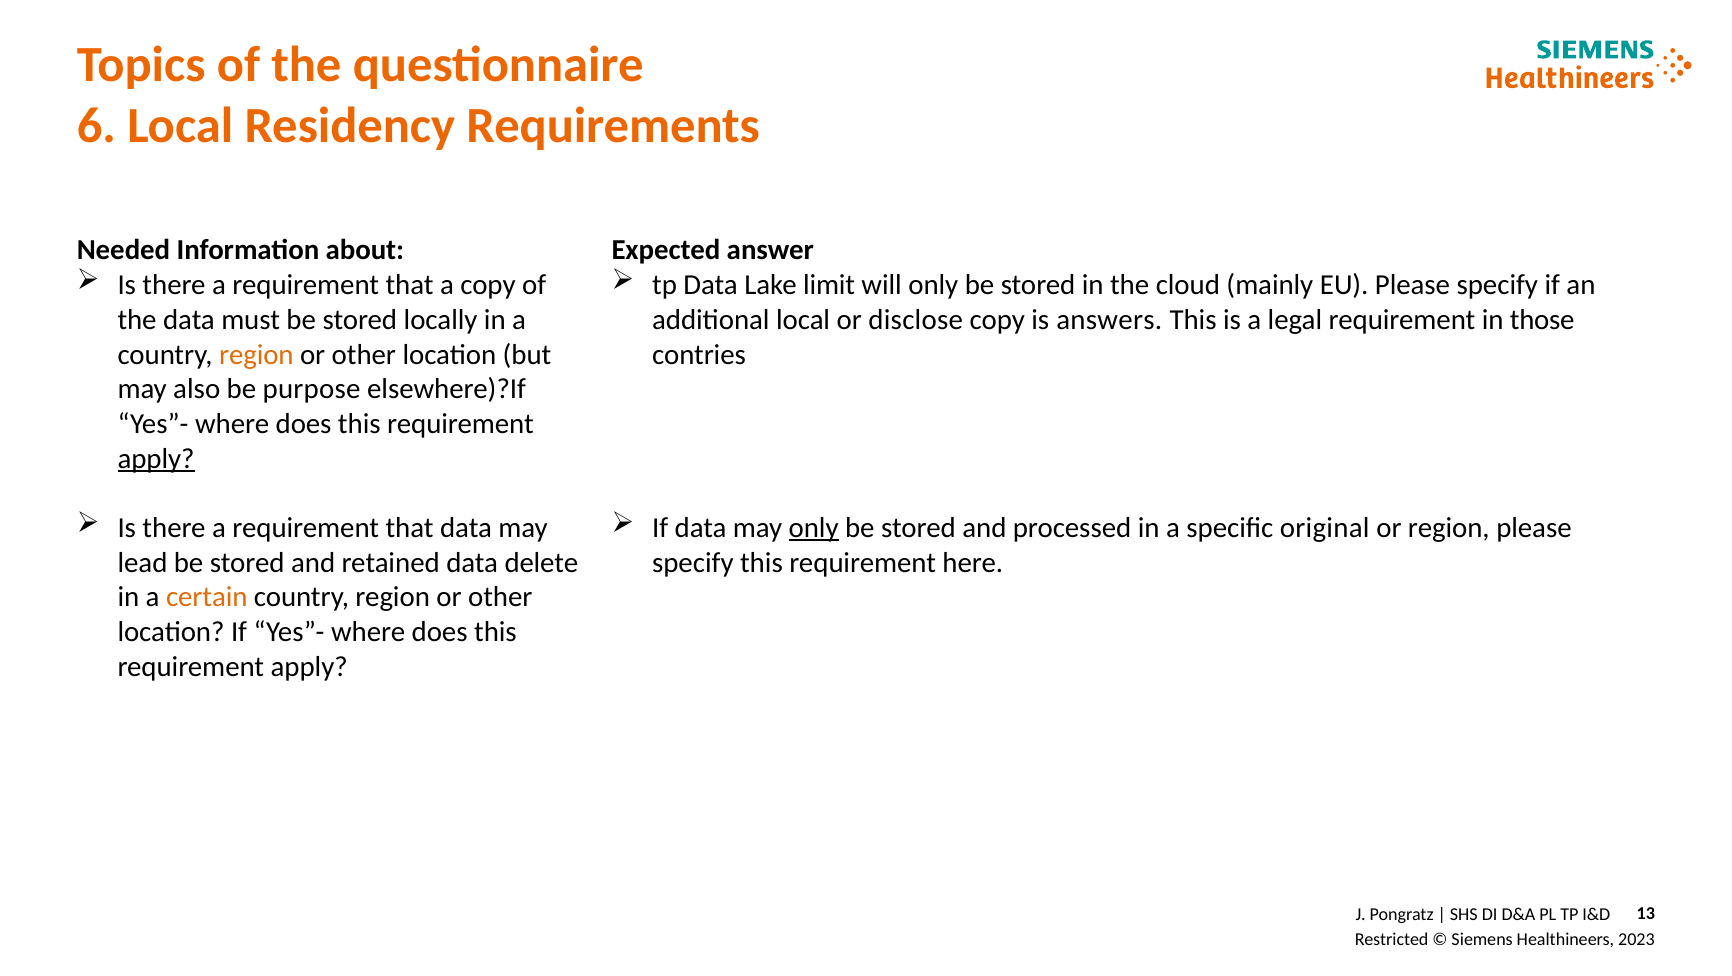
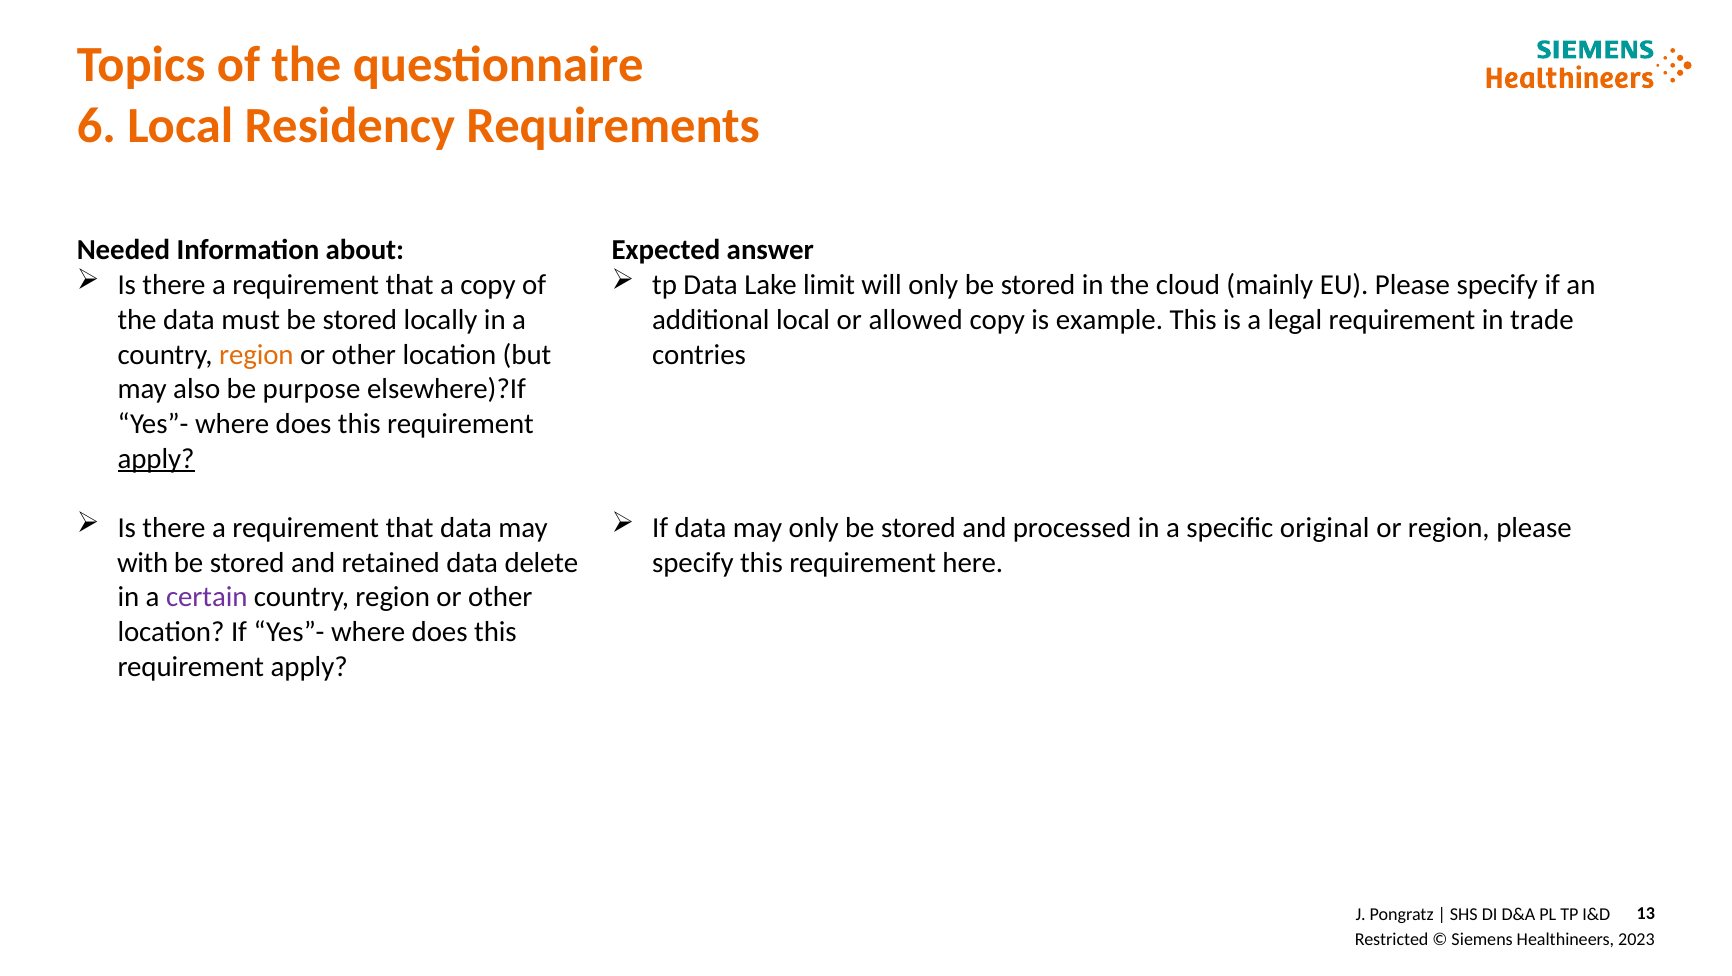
disclose: disclose -> allowed (916, 320)
answers: answers -> example (1109, 320)
those: those -> trade (1542, 320)
only underline: present -> none (814, 528)
lead: lead -> with (143, 563)
certain colour: orange -> purple (207, 597)
